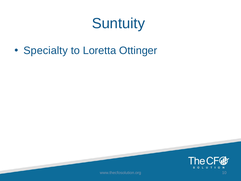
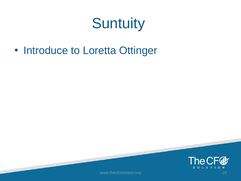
Specialty: Specialty -> Introduce (46, 51)
